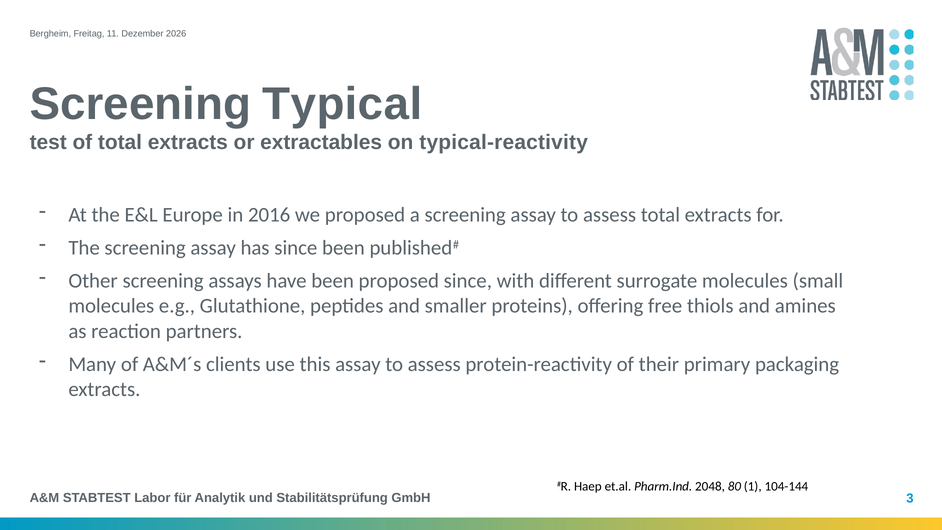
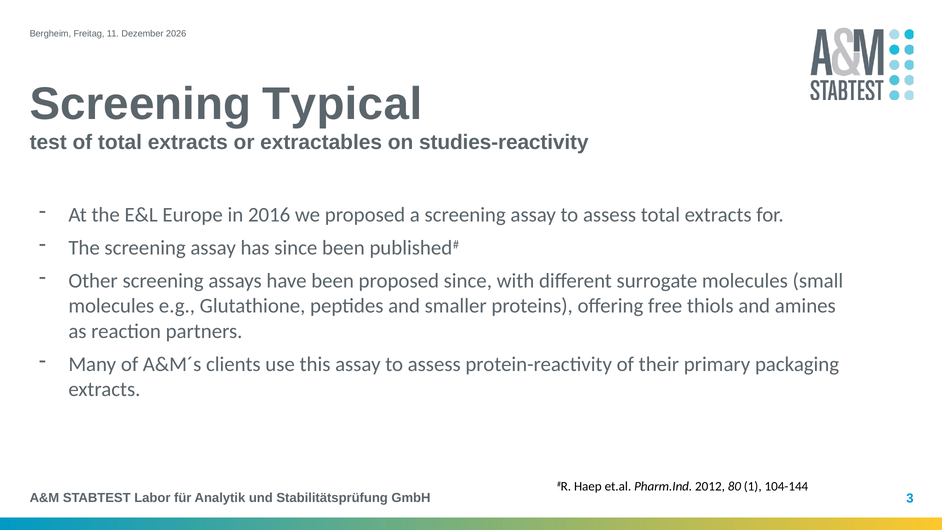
typical-reactivity: typical-reactivity -> studies-reactivity (504, 142)
2048: 2048 -> 2012 (710, 486)
